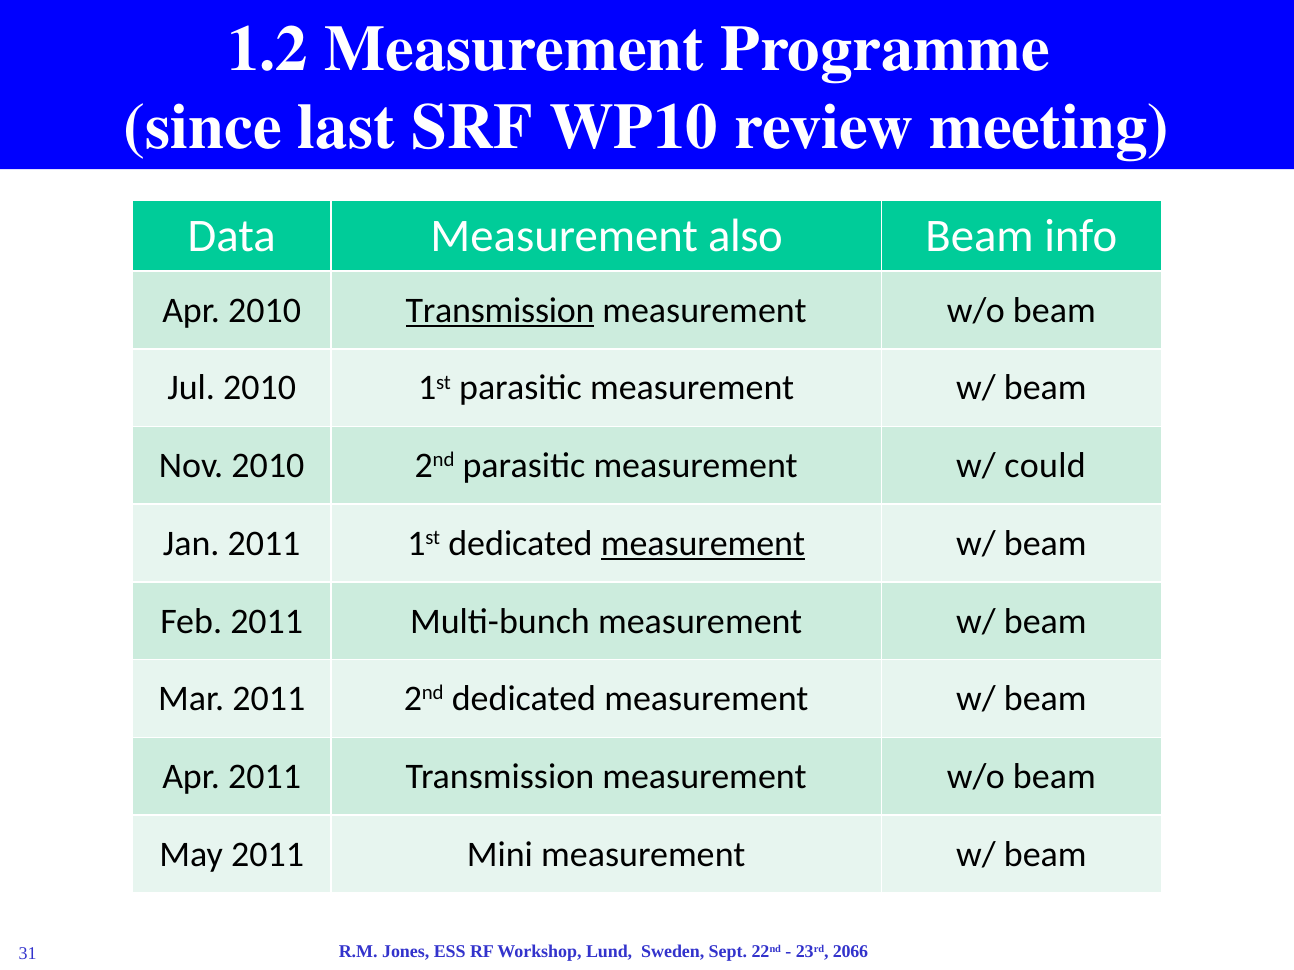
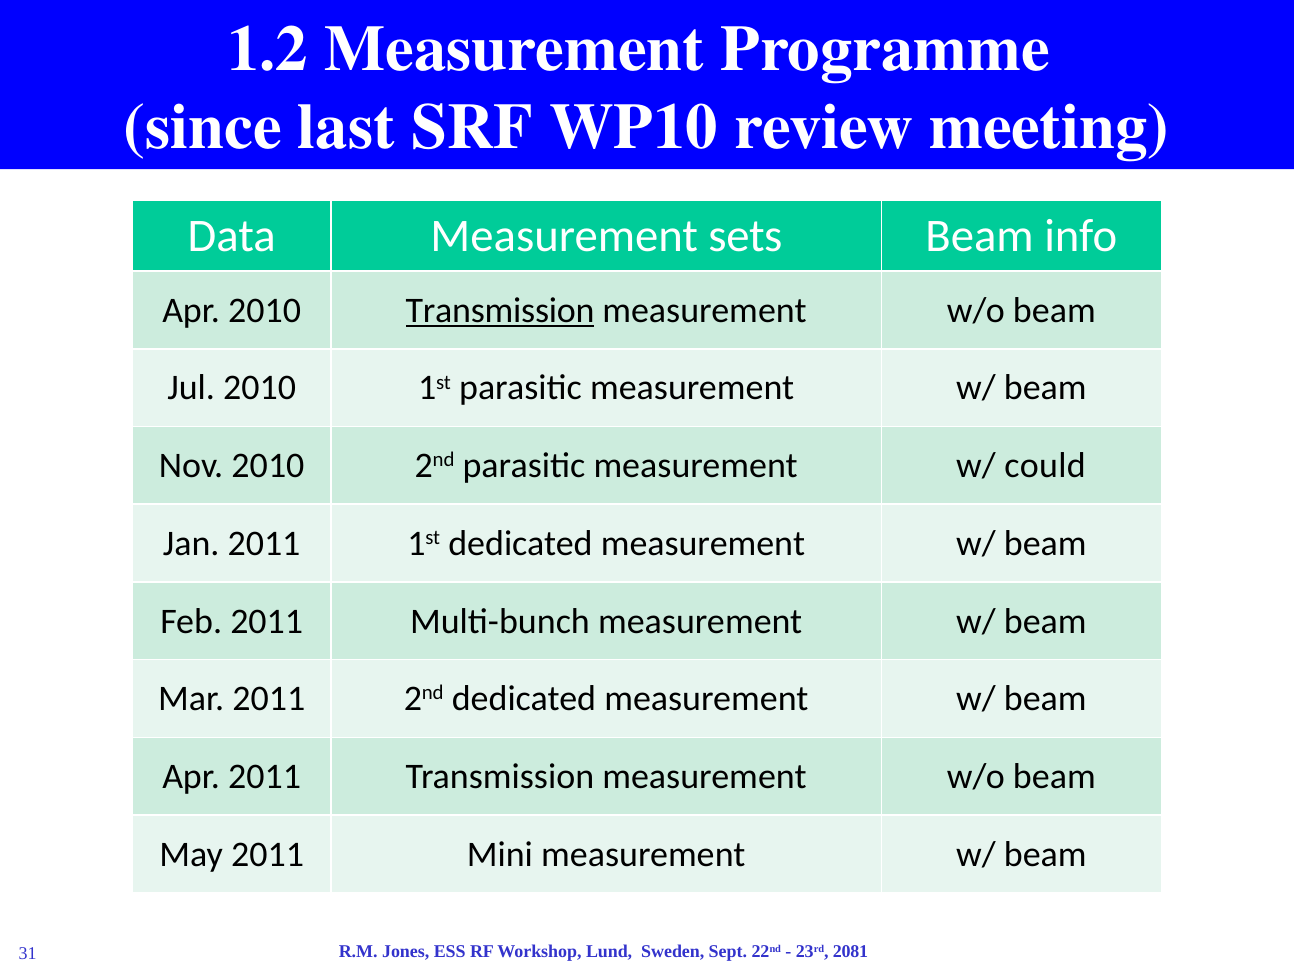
also: also -> sets (745, 236)
measurement underline: present -> none (703, 544)
2066: 2066 -> 2081 (851, 952)
